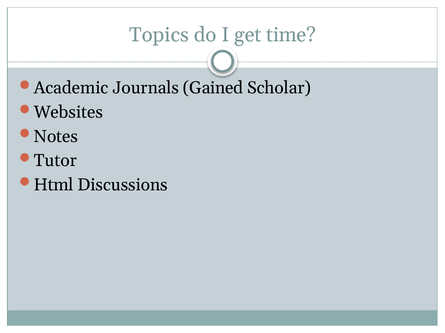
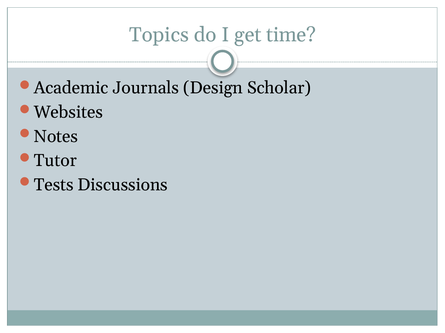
Gained: Gained -> Design (213, 88)
Html: Html -> Tests (54, 185)
